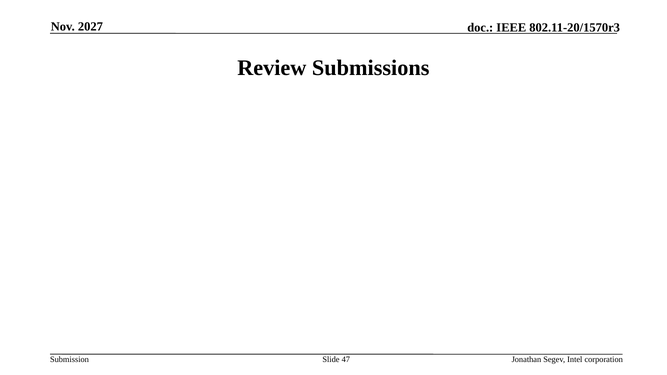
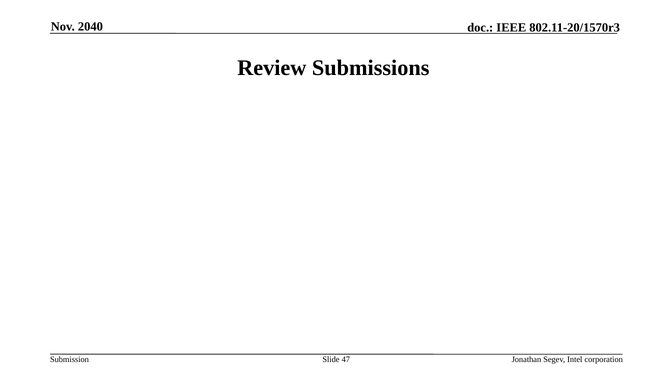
2027: 2027 -> 2040 (90, 27)
